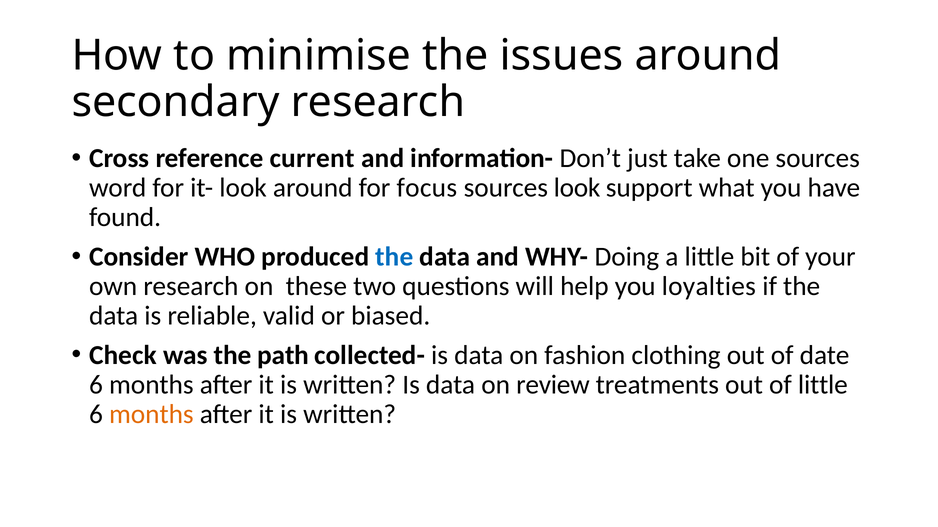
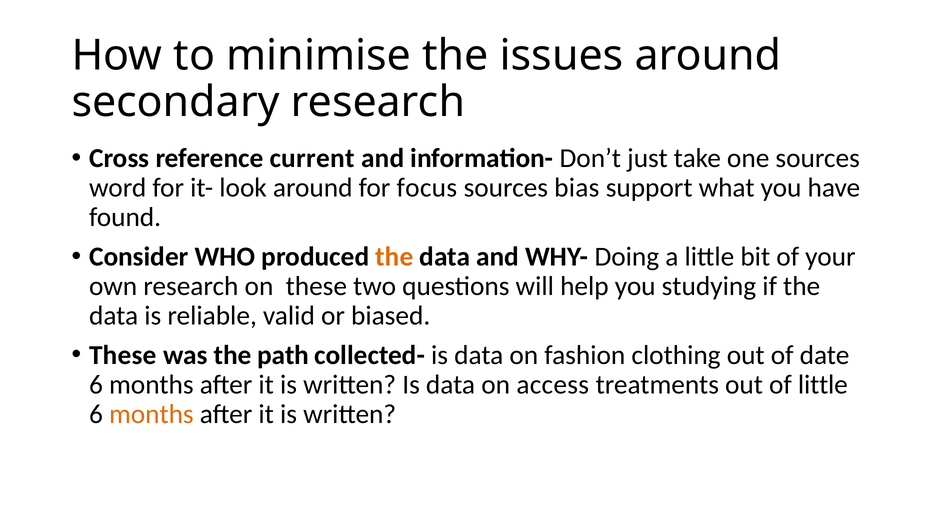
sources look: look -> bias (577, 188)
the colour: blue -> orange (394, 257)
loyalties: loyalties -> studying (709, 287)
Check: Check -> These (123, 355)
review: review -> access (553, 385)
